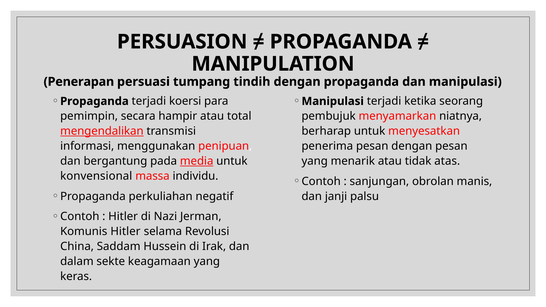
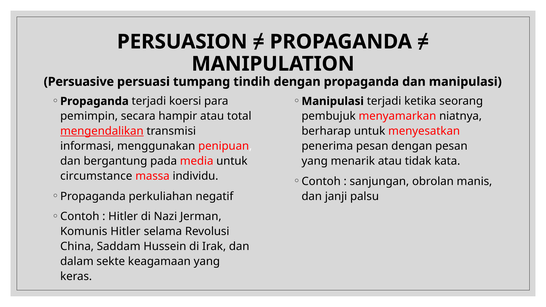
Penerapan: Penerapan -> Persuasive (79, 82)
media underline: present -> none (197, 161)
atas: atas -> kata (447, 161)
konvensional: konvensional -> circumstance (96, 176)
